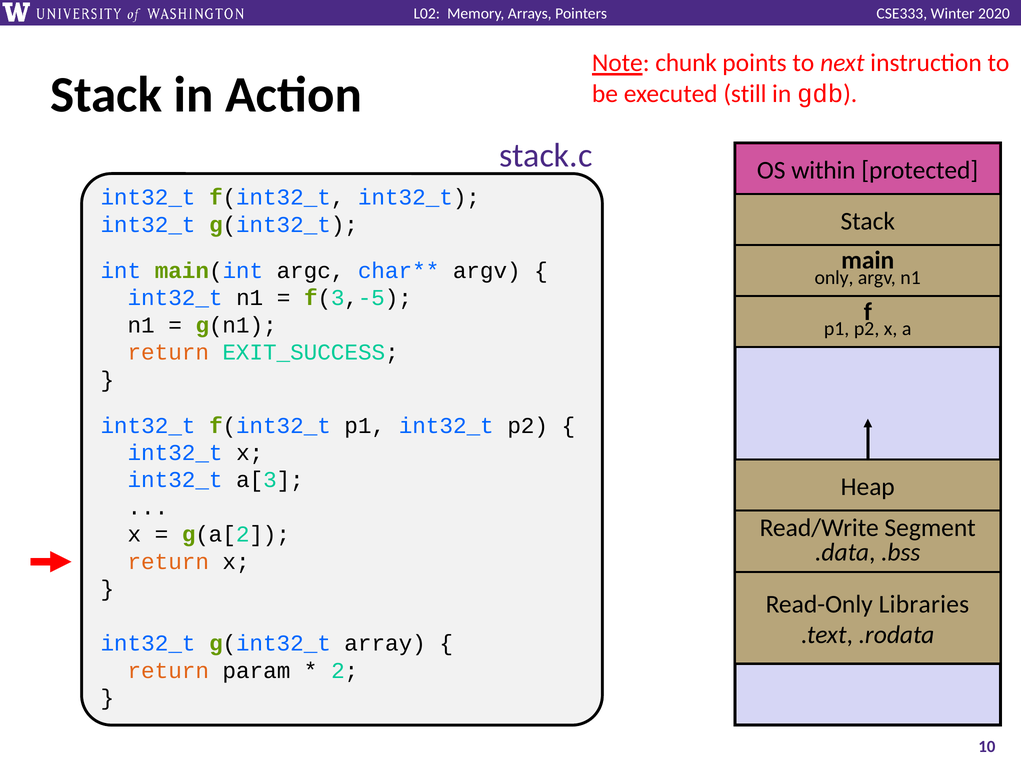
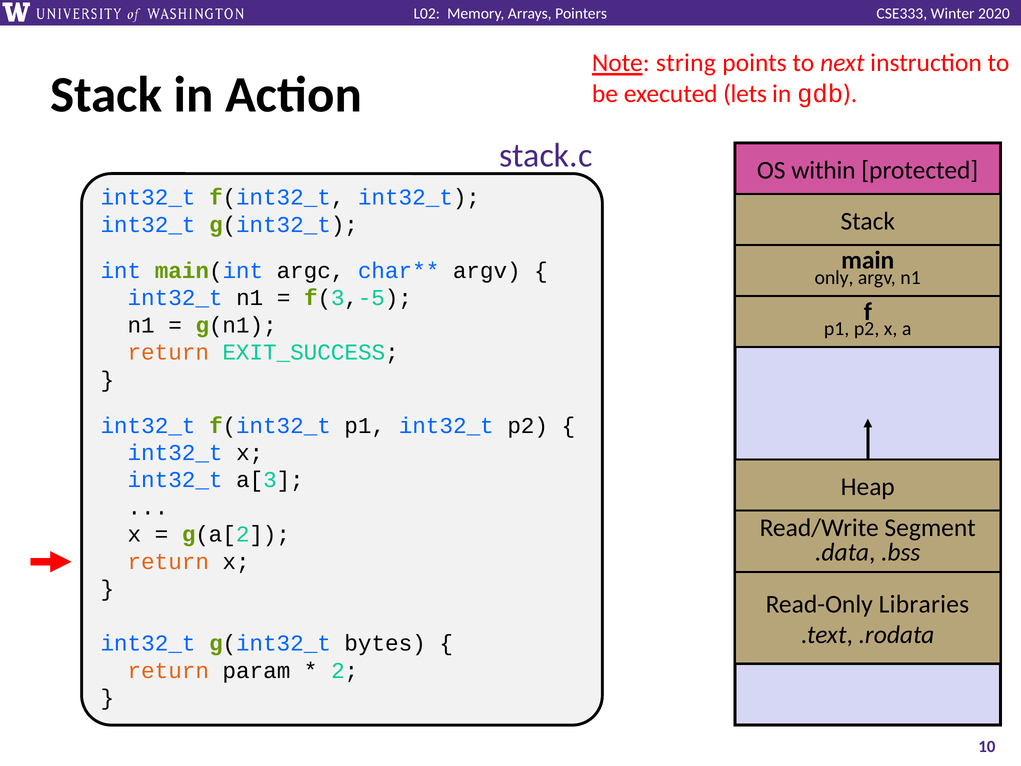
chunk: chunk -> string (686, 63)
still: still -> lets (745, 94)
array: array -> bytes (385, 643)
